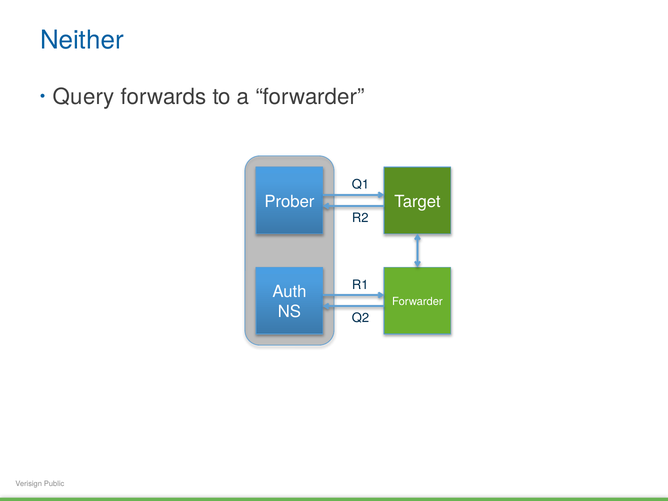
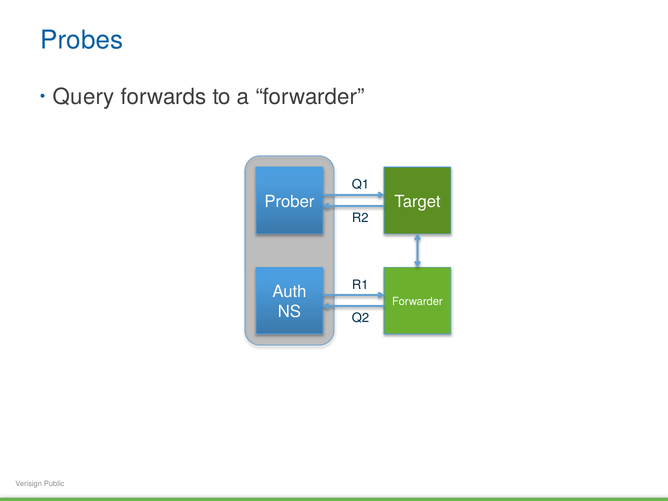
Neither: Neither -> Probes (82, 40)
